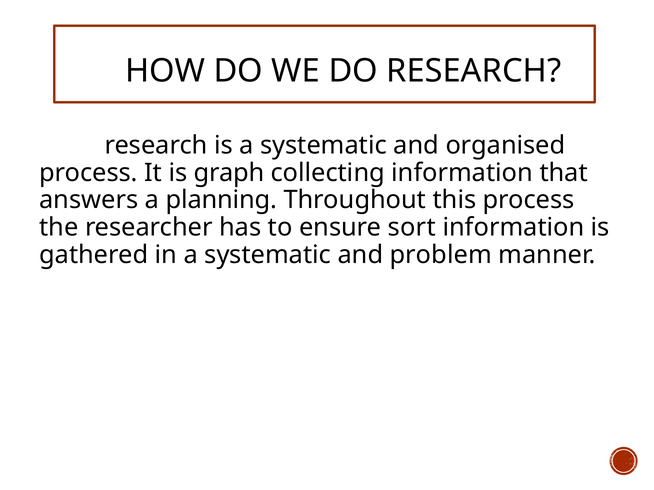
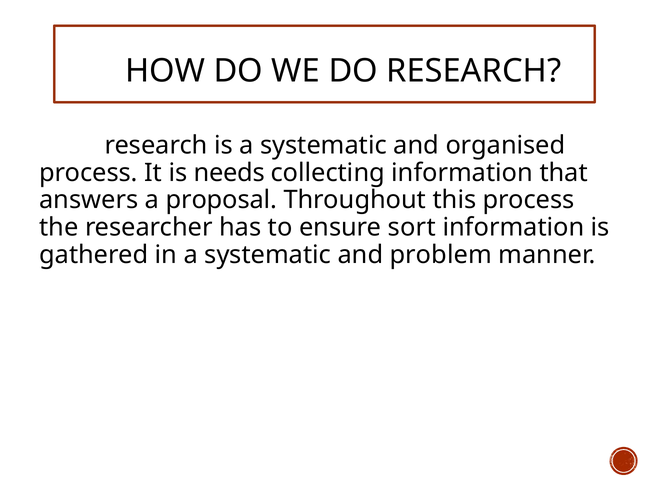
graph: graph -> needs (229, 173)
planning: planning -> proposal (221, 200)
